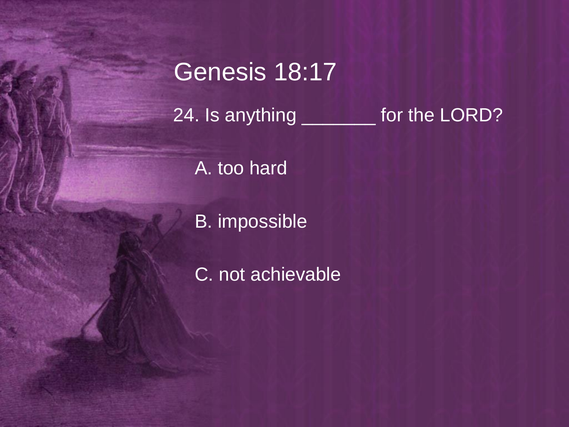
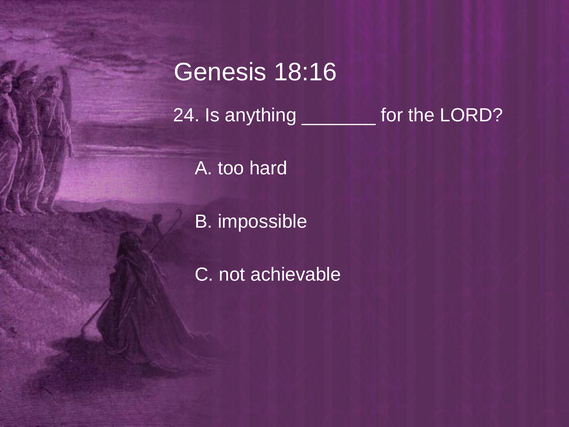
18:17: 18:17 -> 18:16 (305, 72)
